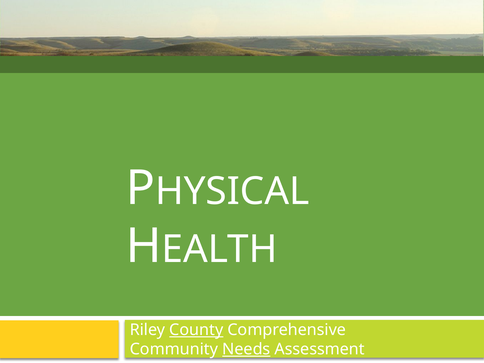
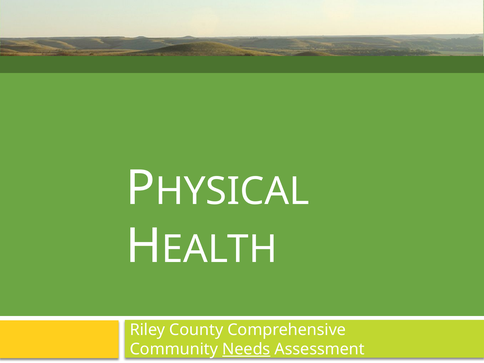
County underline: present -> none (196, 330)
